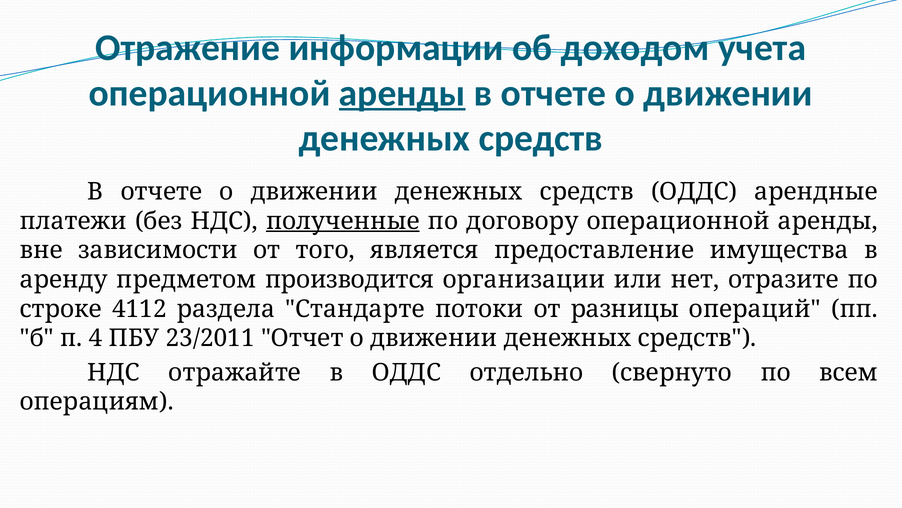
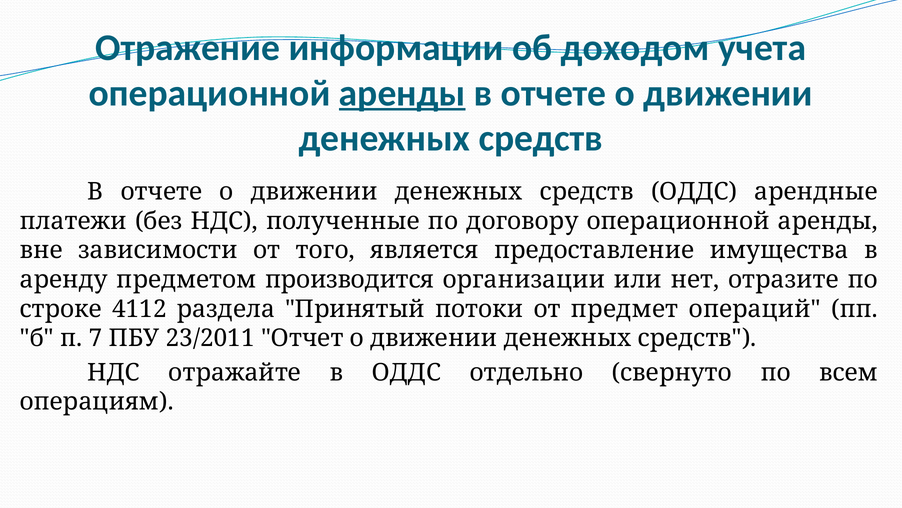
полученные underline: present -> none (343, 221)
Стандарте: Стандарте -> Принятый (355, 309)
разницы: разницы -> предмет (625, 309)
4: 4 -> 7 (96, 338)
